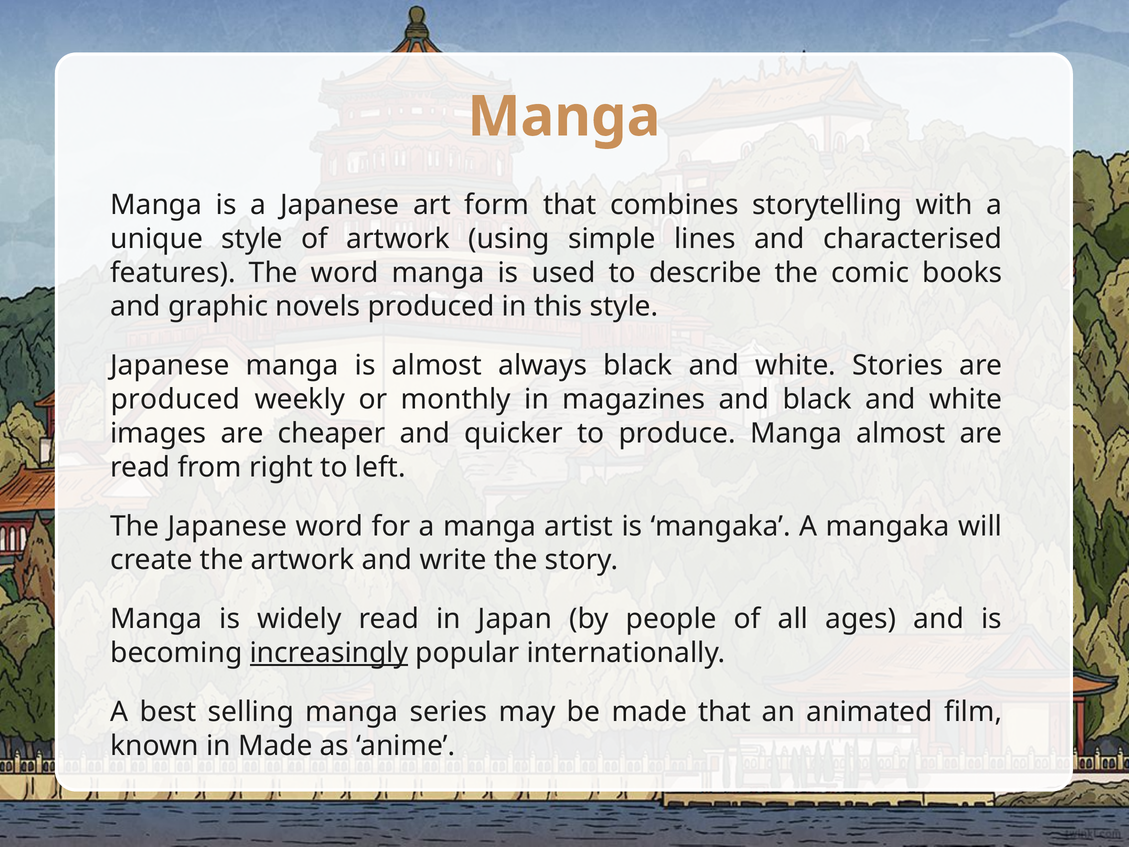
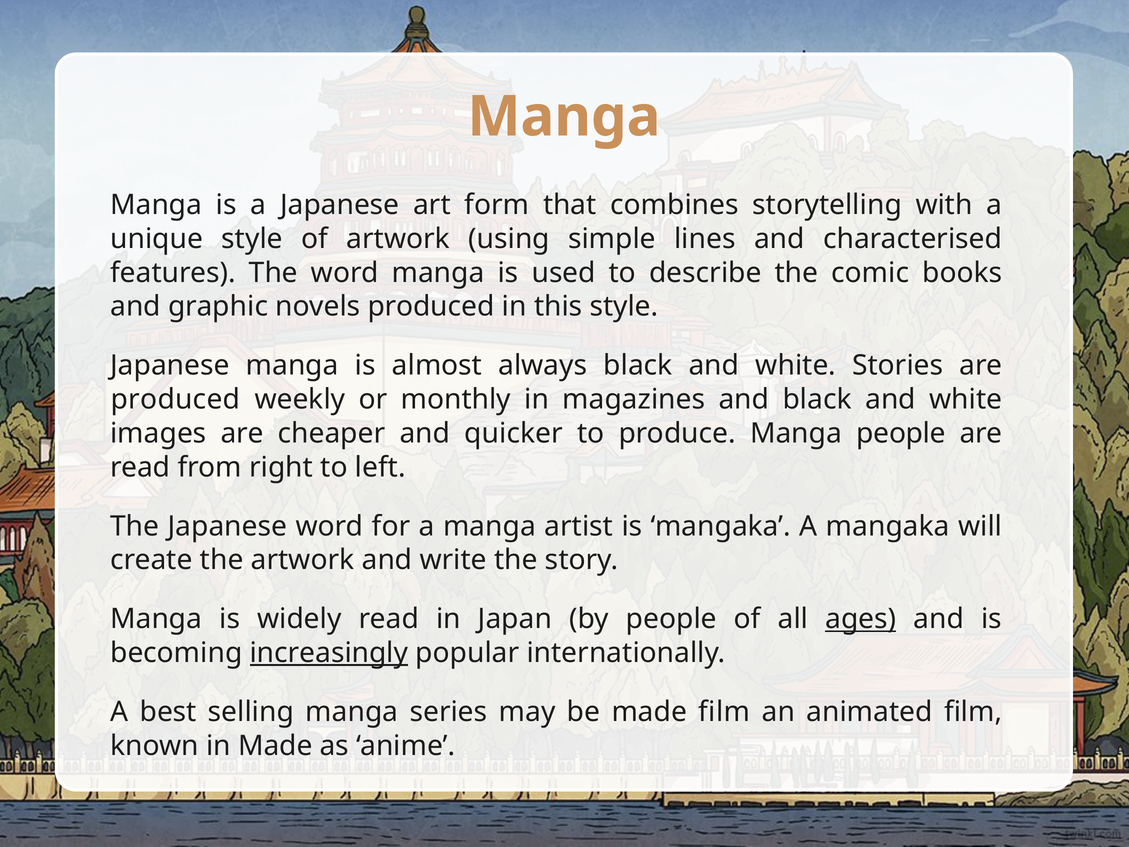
Manga almost: almost -> people (901, 433)
ages underline: none -> present (861, 619)
made that: that -> film (724, 712)
